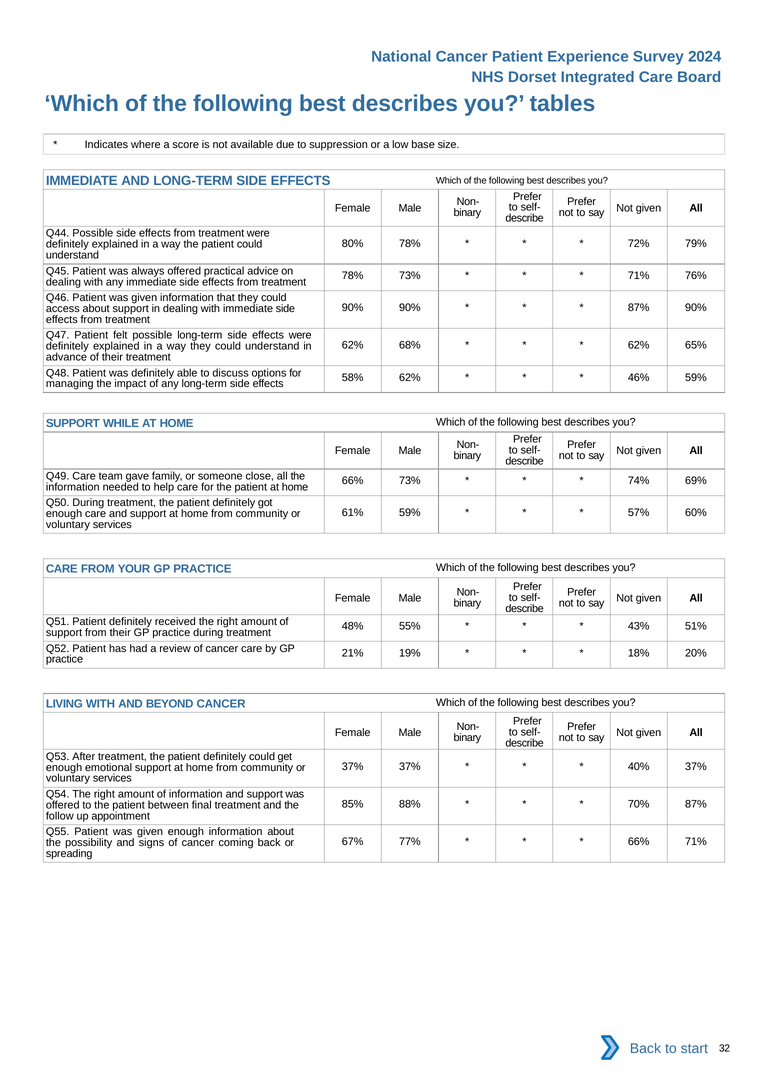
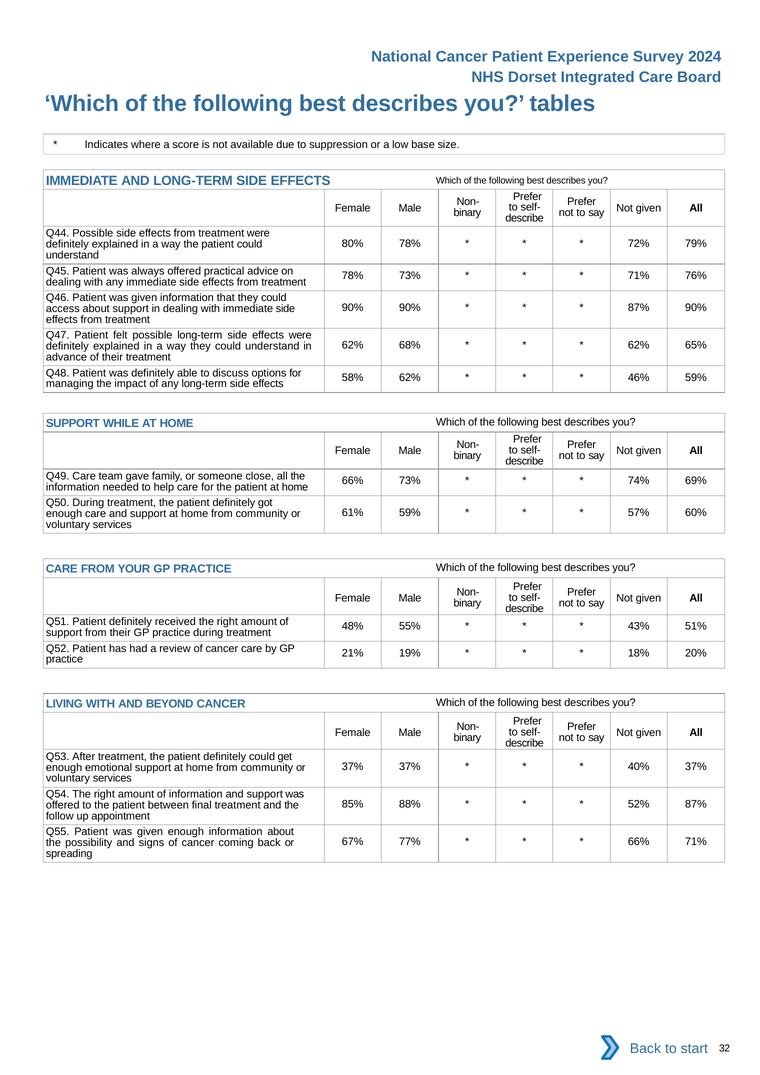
70%: 70% -> 52% (639, 805)
